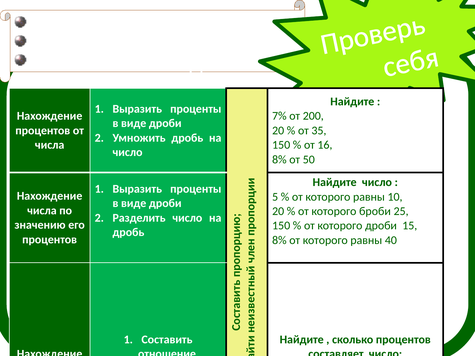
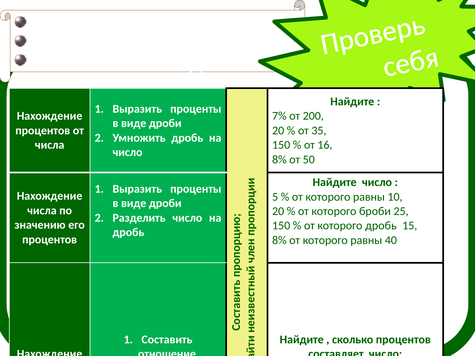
которого дроби: дроби -> дробь (381, 226)
